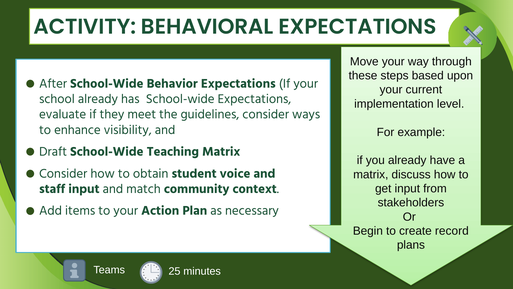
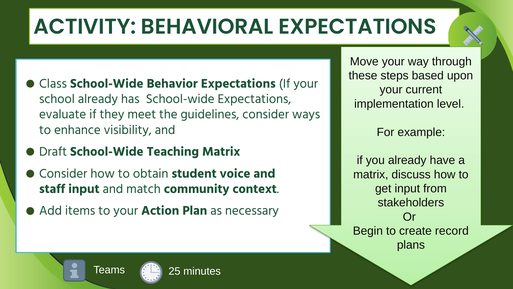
After: After -> Class (53, 83)
